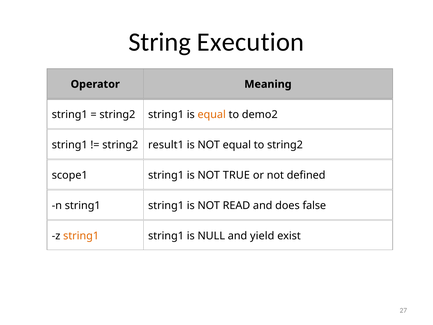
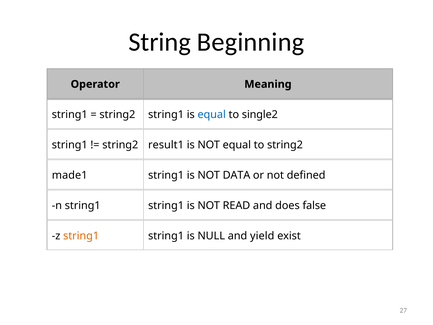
Execution: Execution -> Beginning (251, 42)
equal colour: orange -> blue (212, 114)
demo2: demo2 -> single2 (260, 114)
scope1: scope1 -> made1 (70, 175)
TRUE: TRUE -> DATA (237, 175)
